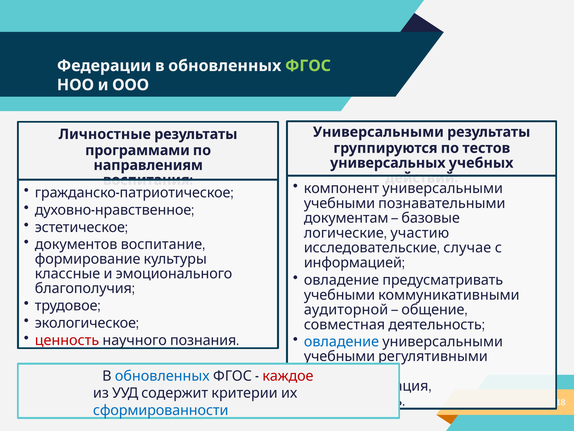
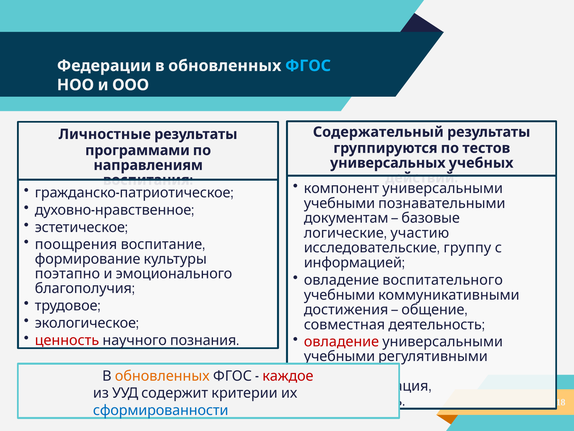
ФГОС colour: light green -> light blue (308, 66)
Универсальными: Универсальными -> Содержательный (378, 132)
документов: документов -> поощрения (76, 244)
случае: случае -> группу (467, 248)
классные: классные -> поэтапно (67, 273)
предусматривать: предусматривать -> воспитательного (443, 280)
аудиторной: аудиторной -> достижения (346, 309)
овладение colour: blue -> red (341, 341)
обновленных colour: blue -> orange (162, 376)
